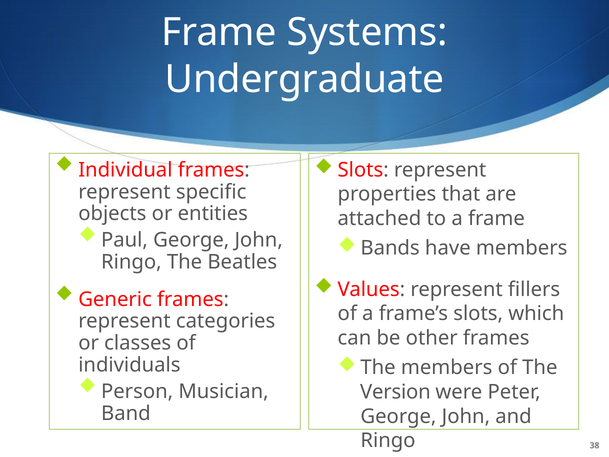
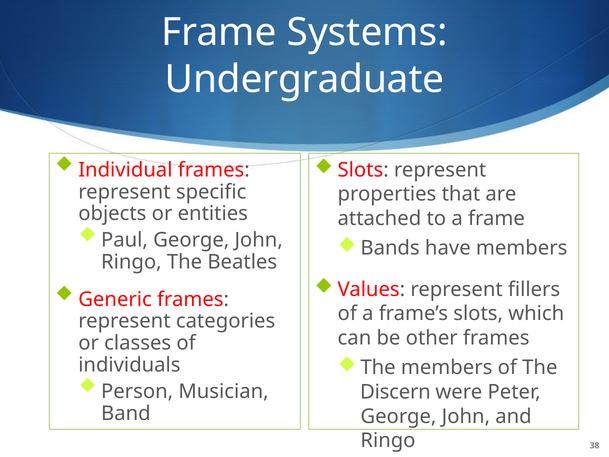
Version: Version -> Discern (395, 392)
